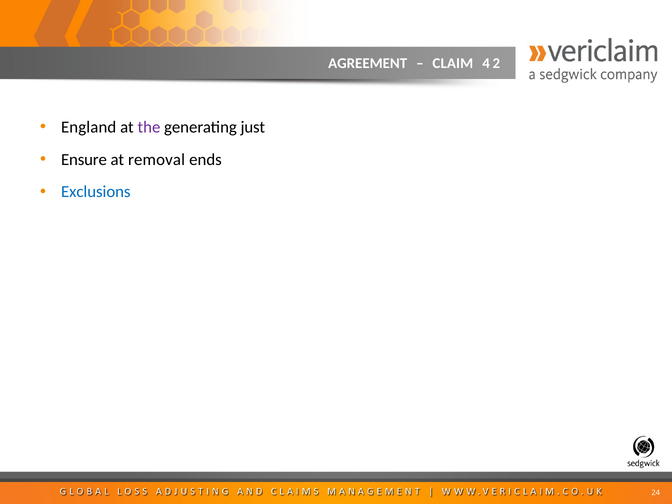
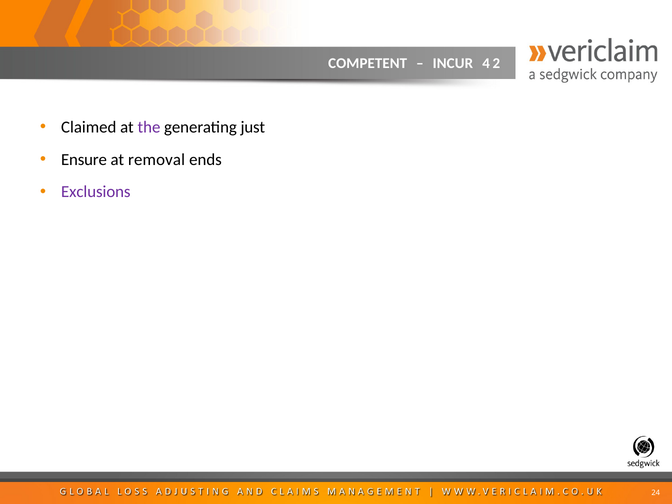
AGREEMENT: AGREEMENT -> COMPETENT (368, 64)
CLAIM: CLAIM -> INCUR (453, 64)
England: England -> Claimed (89, 127)
Exclusions colour: blue -> purple (96, 192)
